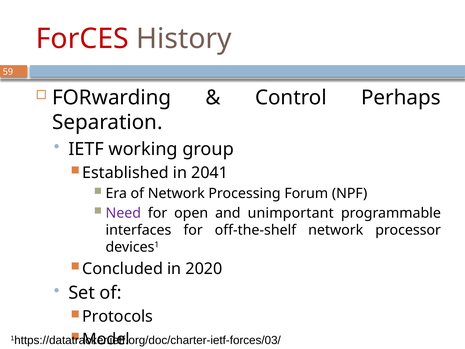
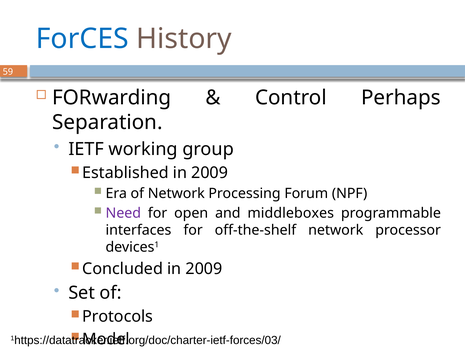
ForCES colour: red -> blue (82, 39)
Established in 2041: 2041 -> 2009 (210, 173)
unimportant: unimportant -> middleboxes (291, 213)
Concluded in 2020: 2020 -> 2009 (204, 269)
